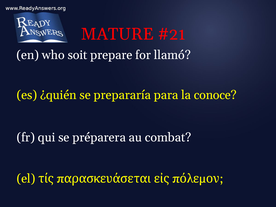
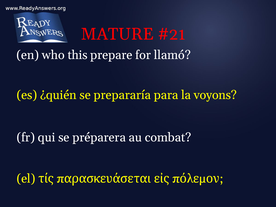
soit: soit -> this (78, 55)
conoce: conoce -> voyons (215, 95)
